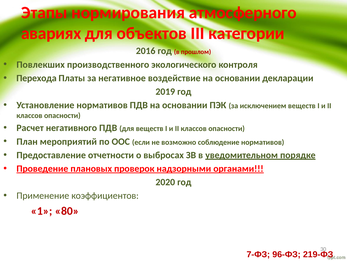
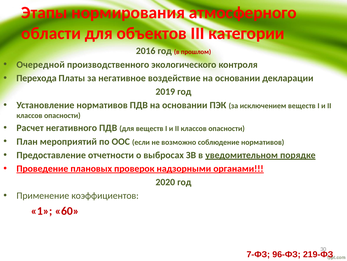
авариях: авариях -> области (51, 33)
Повлекших: Повлекших -> Очередной (41, 64)
80: 80 -> 60 (67, 210)
